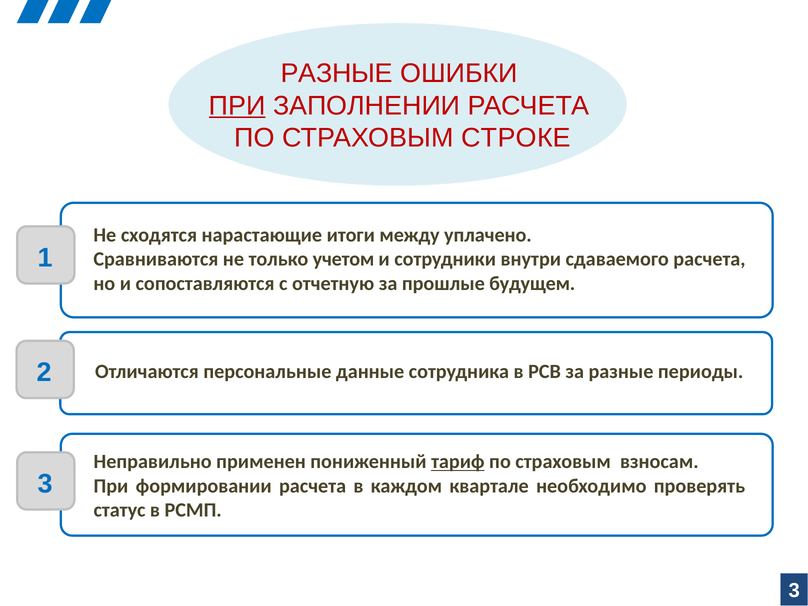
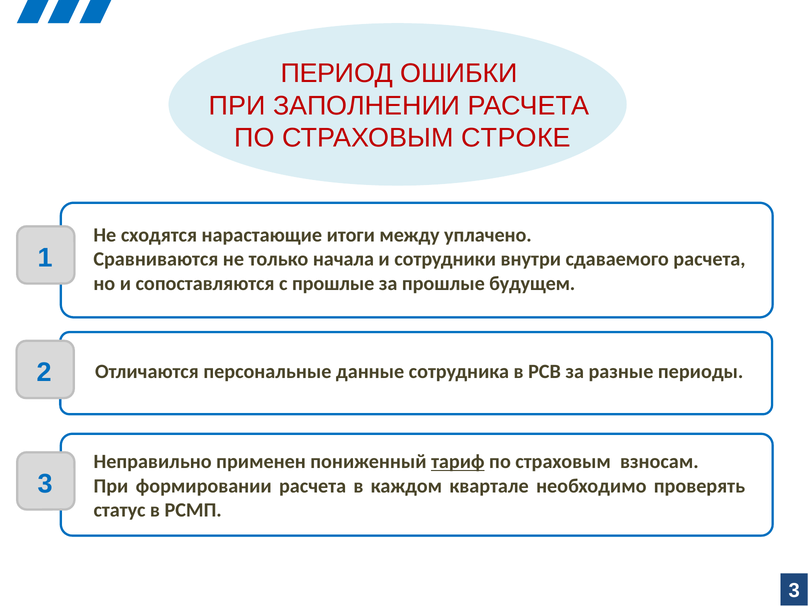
РАЗНЫЕ: РАЗНЫЕ -> ПЕРИОД (337, 73)
ПРИ underline: present -> none (237, 106)
учетом: учетом -> начала (343, 259)
с отчетную: отчетную -> прошлые (333, 283)
